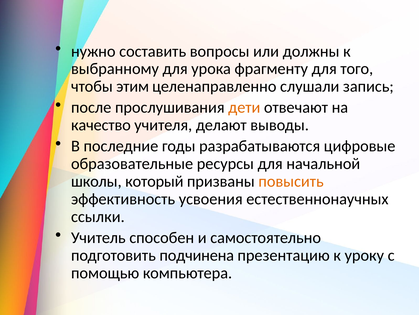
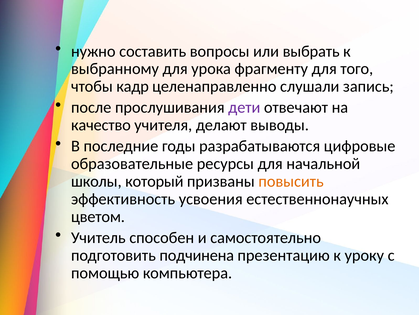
должны: должны -> выбрать (311, 51)
этим: этим -> кадр (133, 86)
дети colour: orange -> purple (244, 107)
ссылки: ссылки -> цветом (98, 216)
